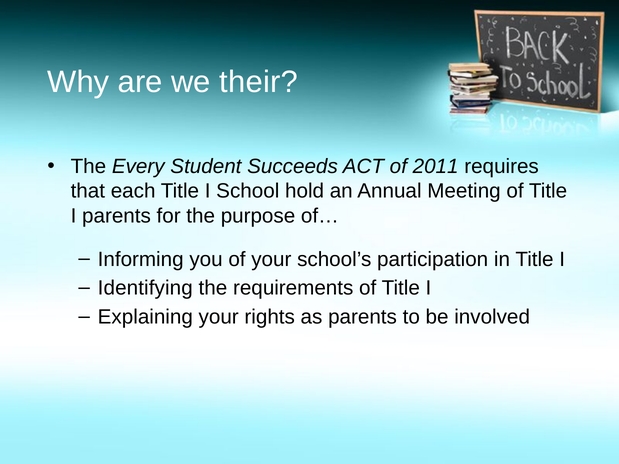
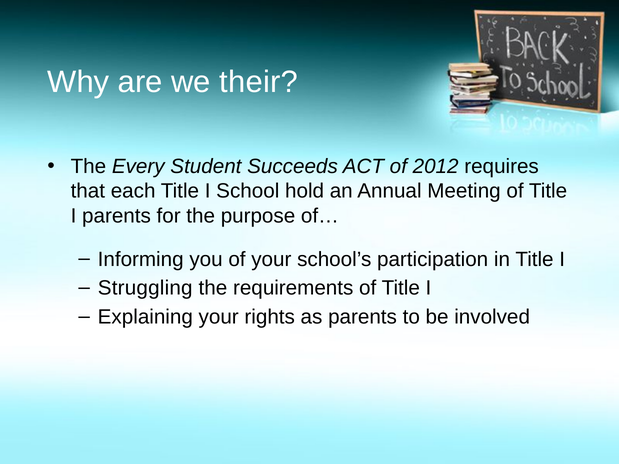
2011: 2011 -> 2012 (436, 167)
Identifying: Identifying -> Struggling (145, 288)
